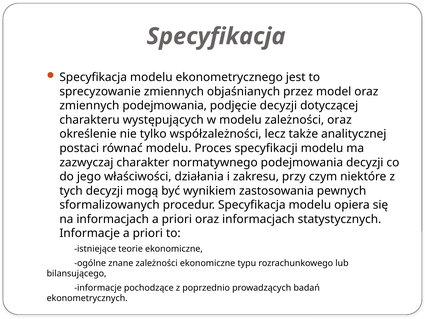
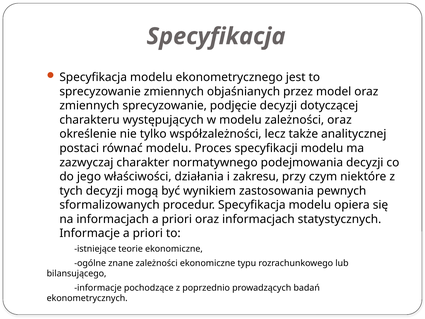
zmiennych podejmowania: podejmowania -> sprecyzowanie (165, 106)
